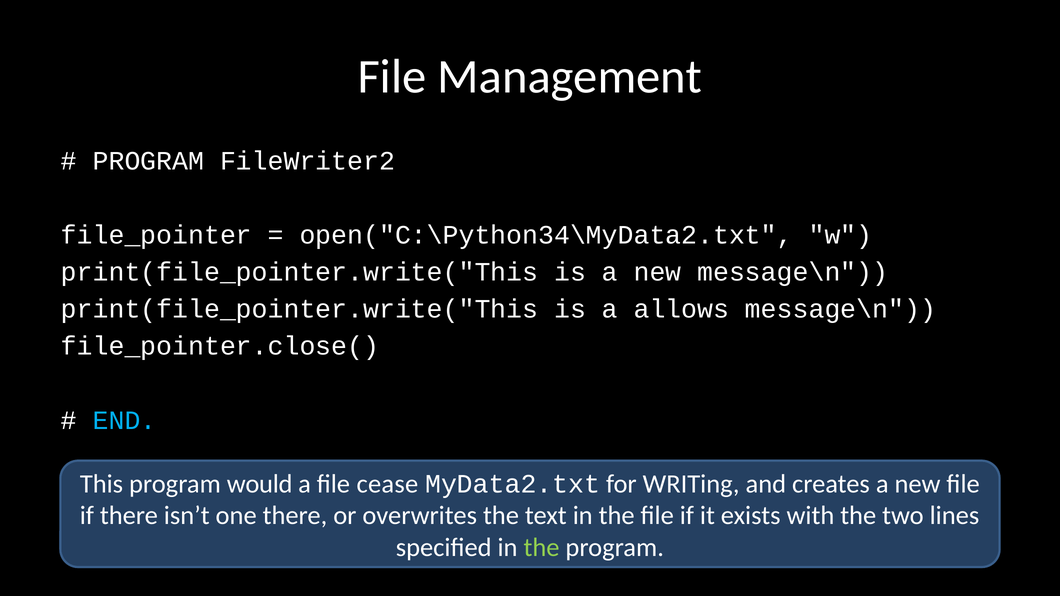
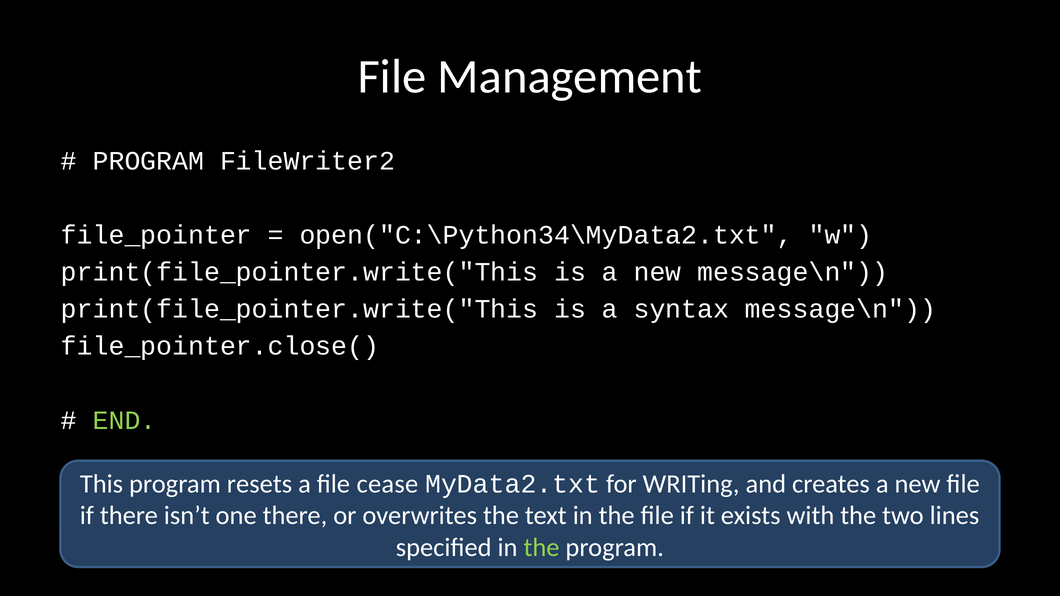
allows: allows -> syntax (681, 309)
END colour: light blue -> light green (125, 421)
would: would -> resets (259, 484)
